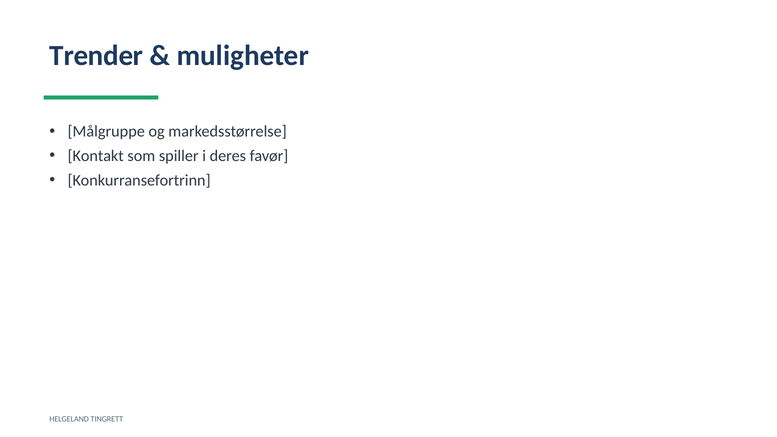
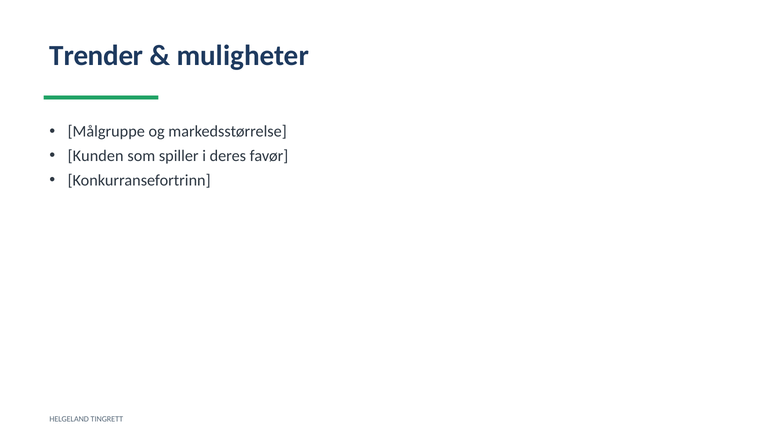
Kontakt: Kontakt -> Kunden (96, 156)
